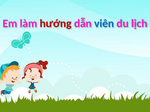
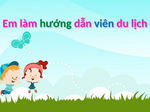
hướng colour: red -> green (56, 24)
